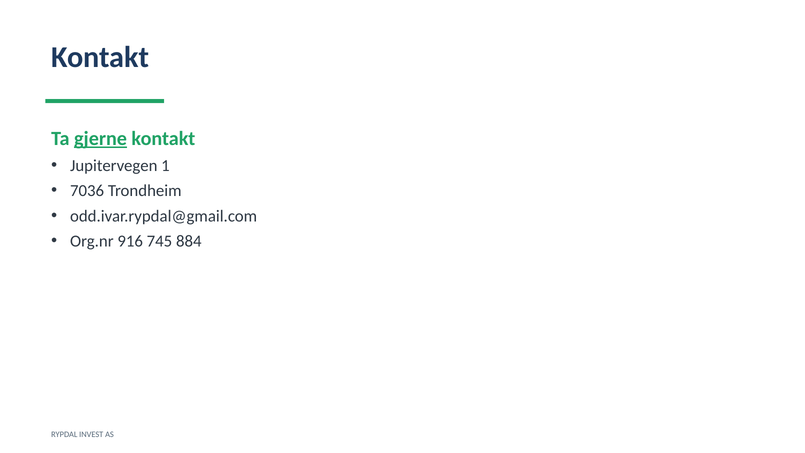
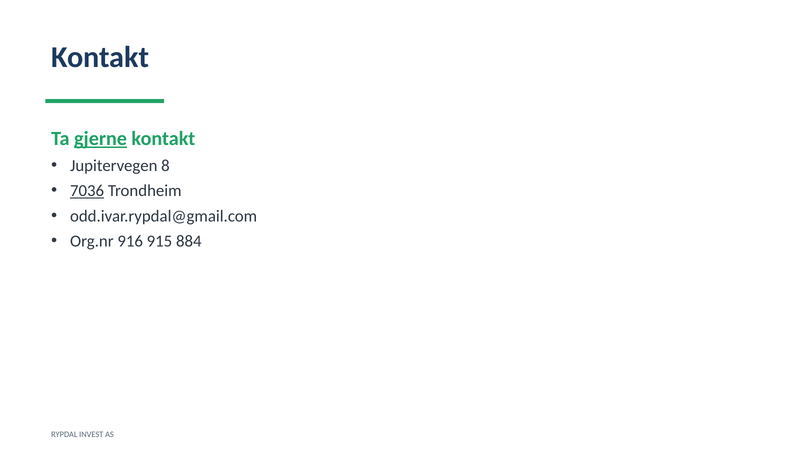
1: 1 -> 8 (165, 166)
7036 underline: none -> present (87, 191)
745: 745 -> 915 (159, 241)
